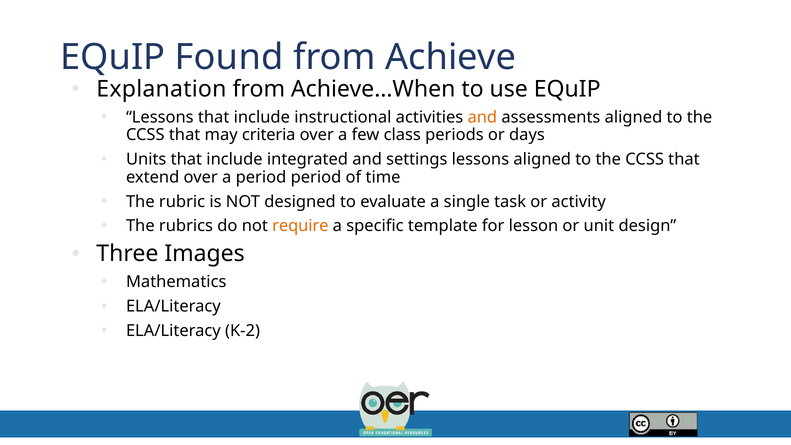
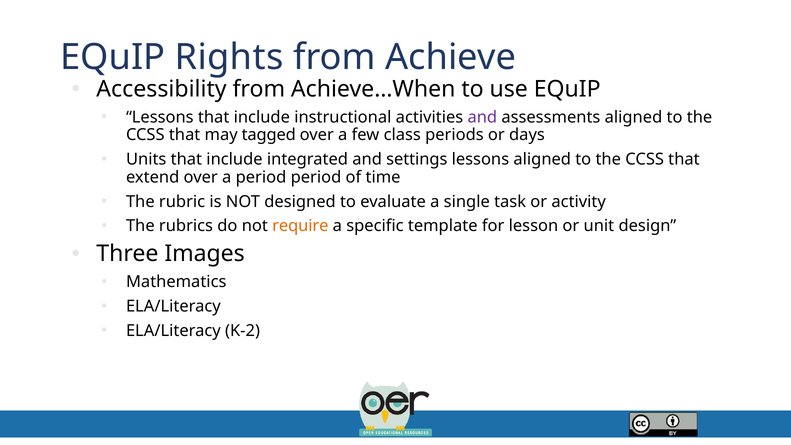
Found: Found -> Rights (229, 57)
Explanation: Explanation -> Accessibility (162, 89)
and colour: orange -> purple (482, 117)
criteria: criteria -> tagged (269, 135)
